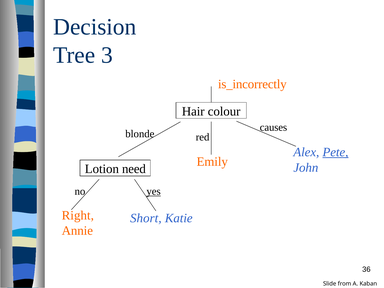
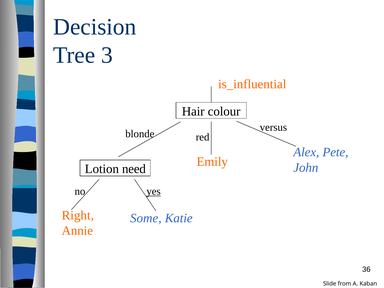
is_incorrectly: is_incorrectly -> is_influential (252, 84)
causes: causes -> versus (273, 127)
Pete underline: present -> none (335, 152)
Short: Short -> Some (146, 218)
